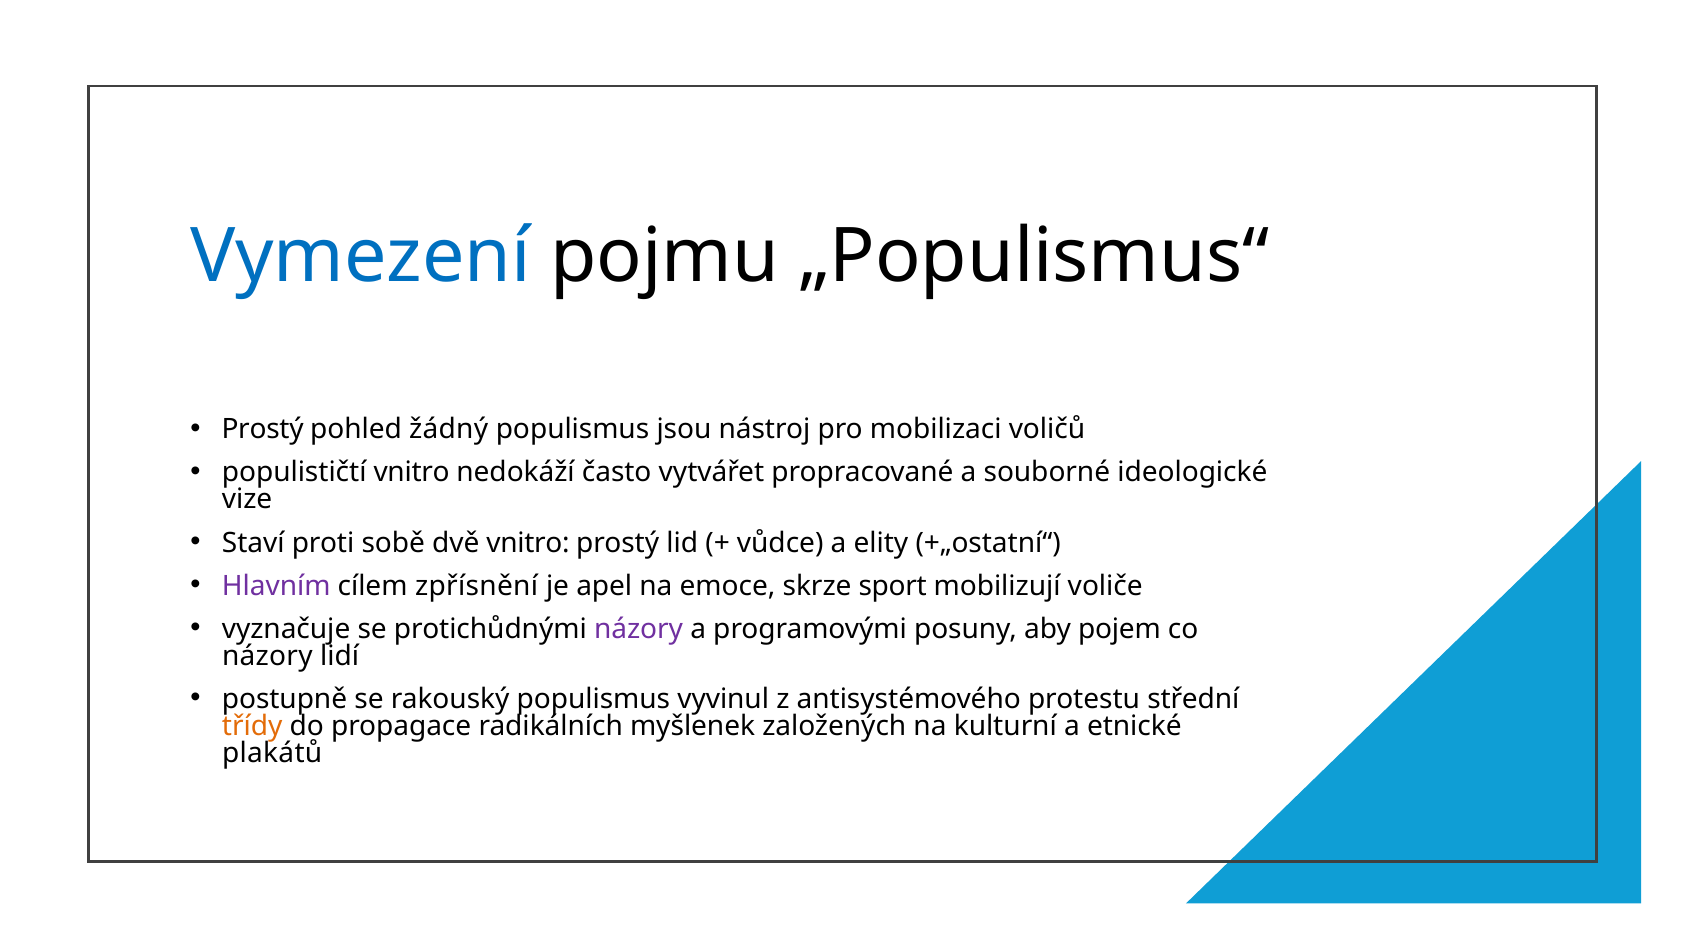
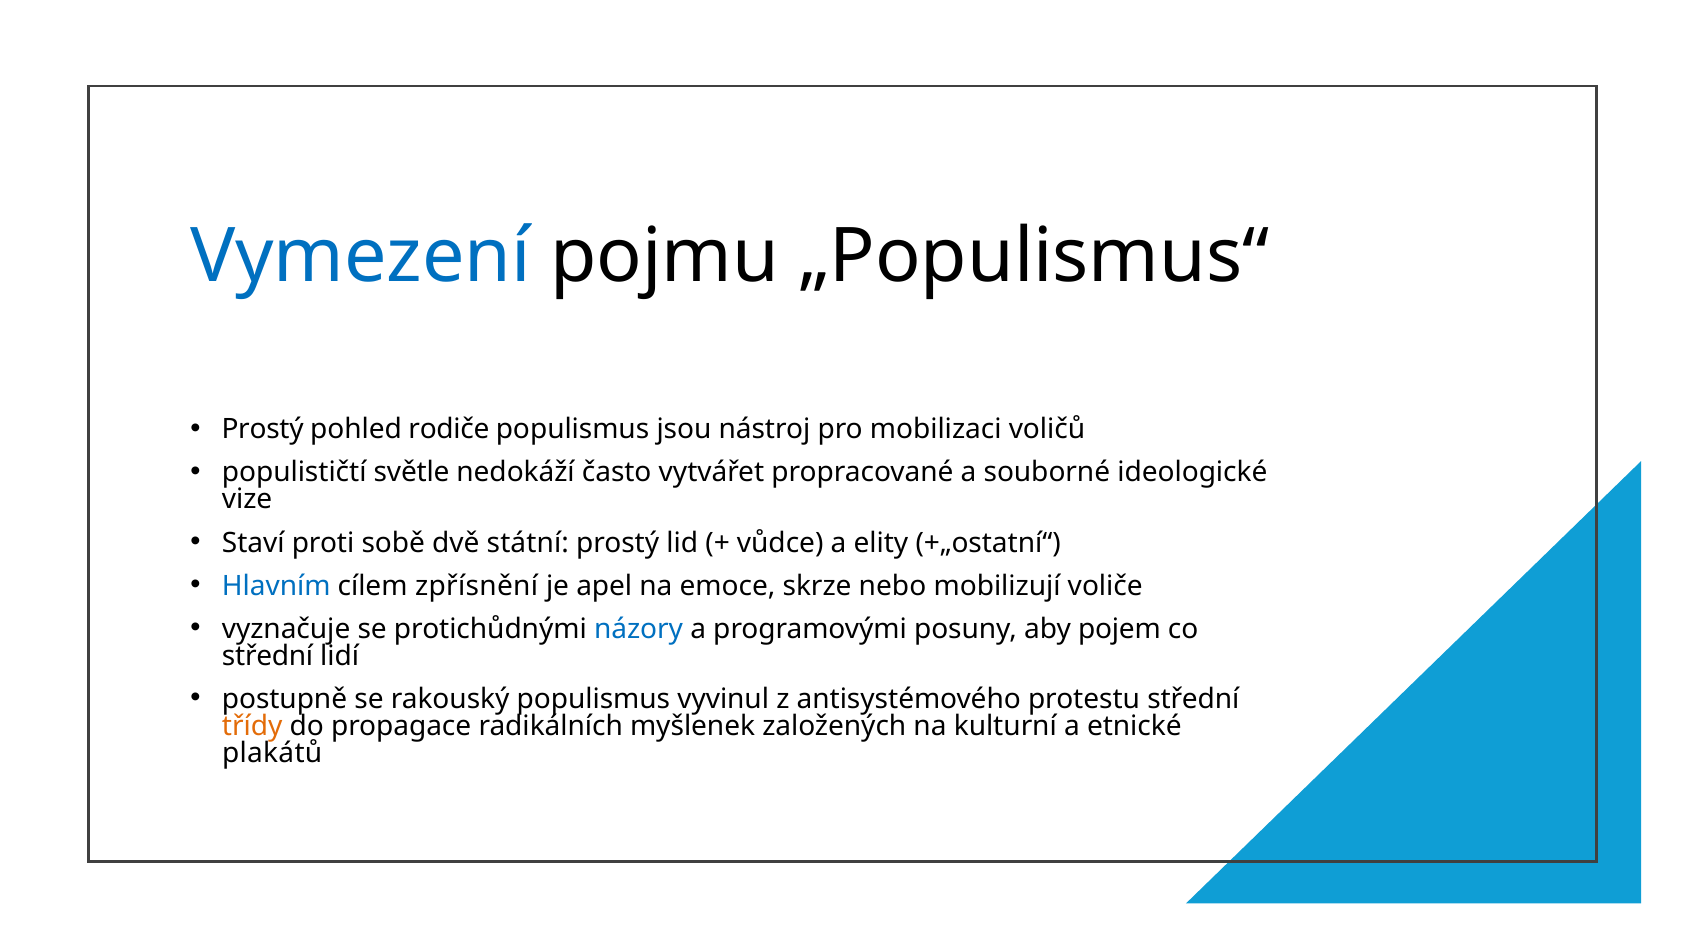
žádný: žádný -> rodiče (449, 430)
populističtí vnitro: vnitro -> světle (412, 473)
dvě vnitro: vnitro -> státní (528, 543)
Hlavním colour: purple -> blue (276, 586)
sport: sport -> nebo (893, 586)
názory colour: purple -> blue (639, 629)
názory: názory -> střední (268, 656)
